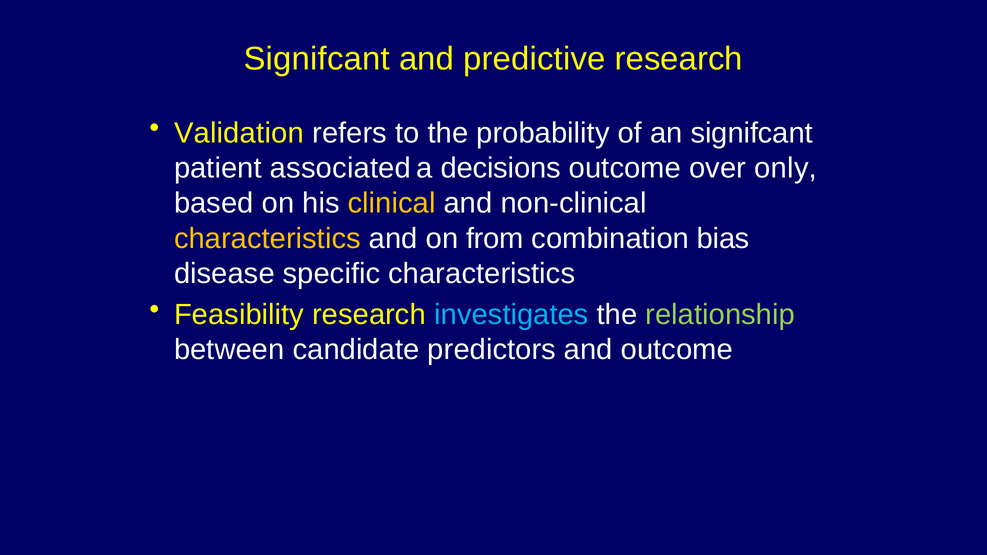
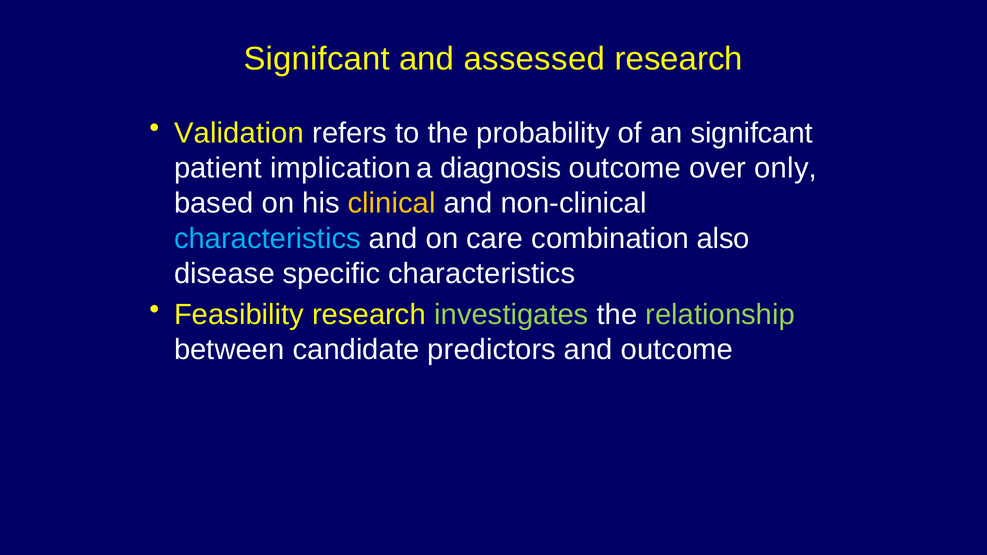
predictive: predictive -> assessed (534, 59)
associated: associated -> implication (340, 168)
decisions: decisions -> diagnosis (501, 168)
characteristics colour: yellow -> light blue (267, 239)
from: from -> care (495, 239)
bias: bias -> also (723, 239)
investigates colour: light blue -> light green (511, 315)
